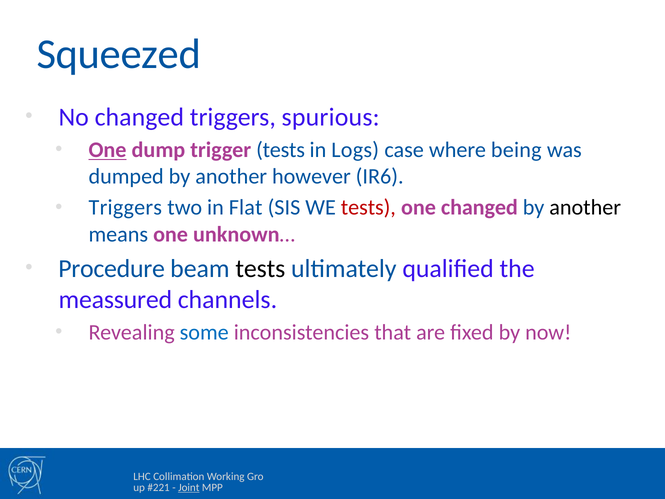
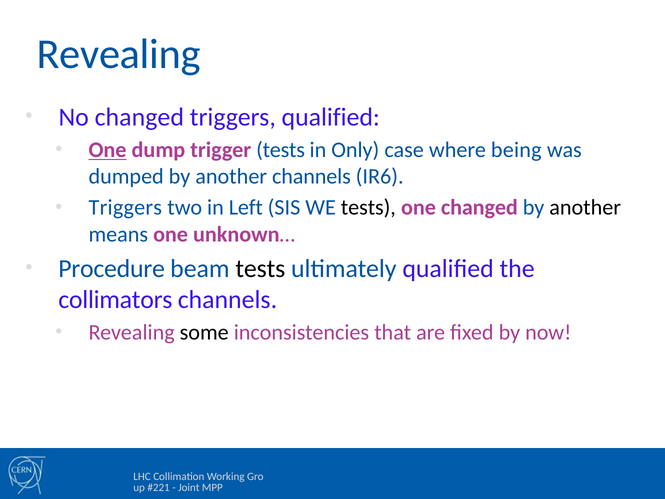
Squeezed: Squeezed -> Revealing (119, 54)
triggers spurious: spurious -> qualified (331, 117)
Logs: Logs -> Only (355, 150)
another however: however -> channels (311, 177)
Flat: Flat -> Left (246, 208)
tests colour: red -> black (368, 208)
meassured: meassured -> collimators (115, 299)
some colour: blue -> black (204, 332)
Joint underline: present -> none (189, 487)
